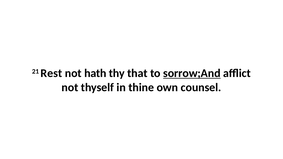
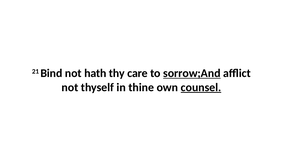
Rest: Rest -> Bind (51, 73)
that: that -> care (137, 73)
counsel underline: none -> present (201, 87)
